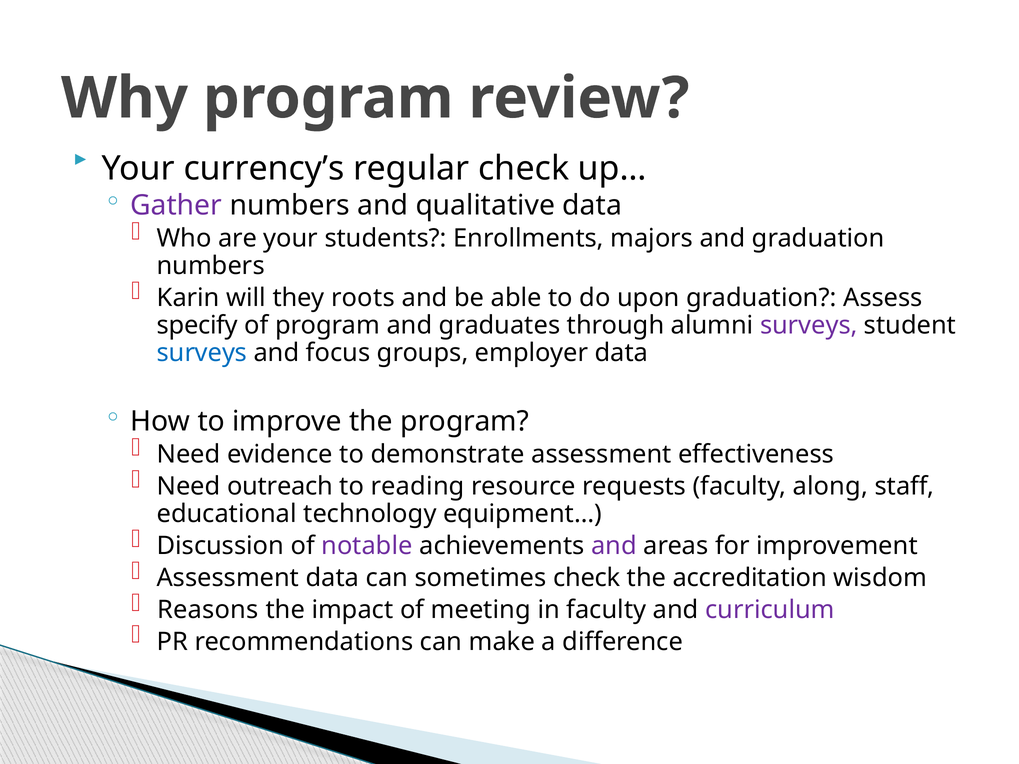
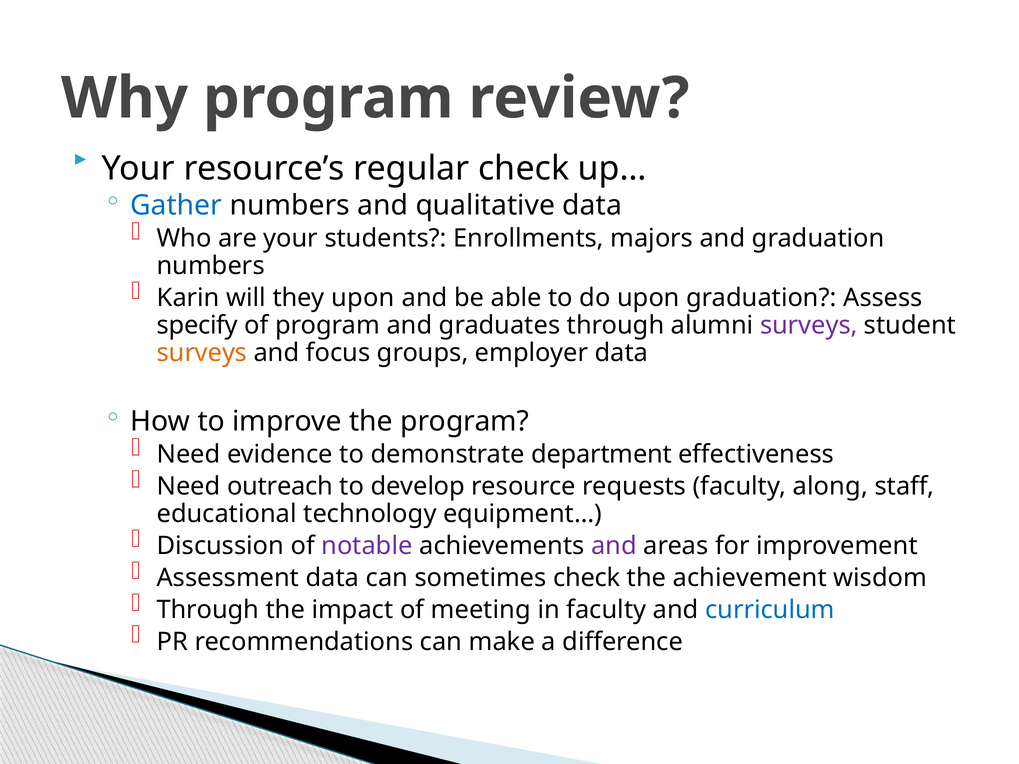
currency’s: currency’s -> resource’s (264, 169)
Gather colour: purple -> blue (176, 206)
they roots: roots -> upon (363, 298)
surveys colour: blue -> orange (202, 353)
demonstrate assessment: assessment -> department (602, 455)
reading: reading -> develop (418, 487)
accreditation: accreditation -> achievement (750, 578)
Reasons: Reasons -> Through (208, 610)
curriculum colour: purple -> blue (770, 610)
